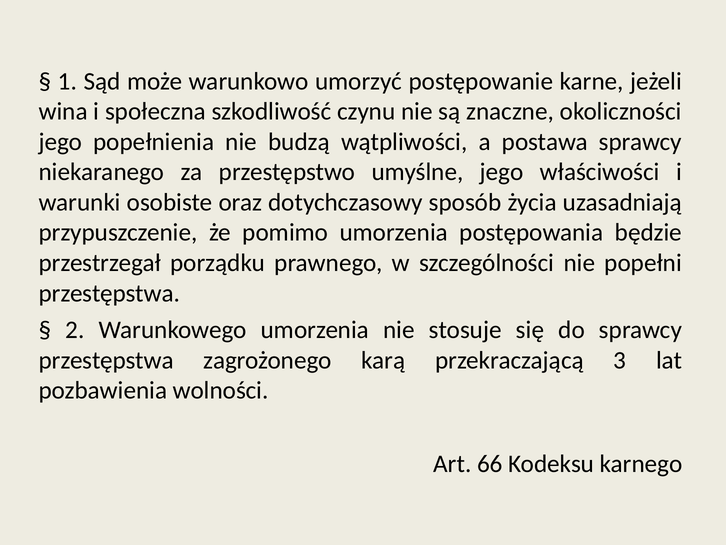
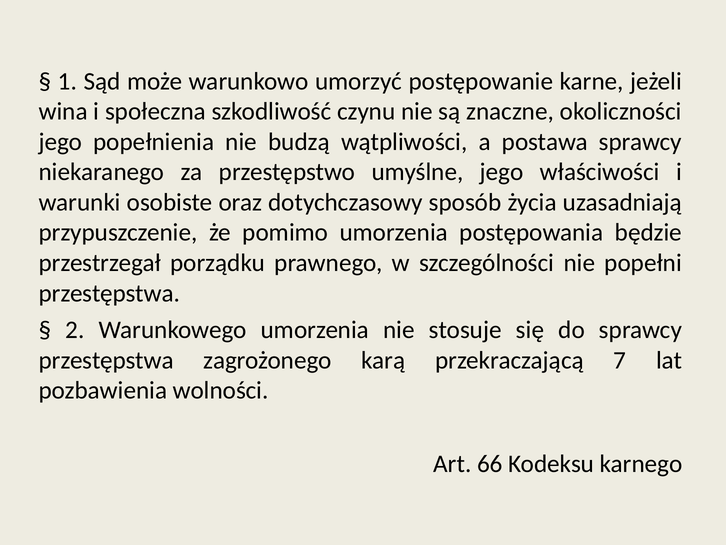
3: 3 -> 7 (620, 360)
